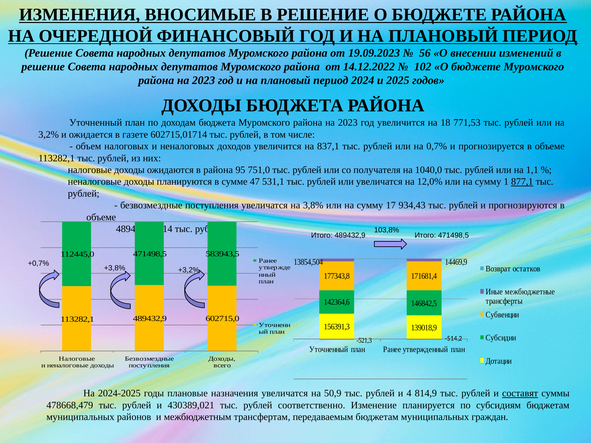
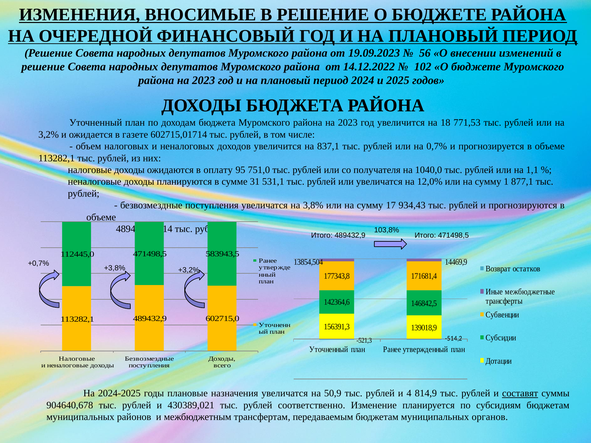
в района: района -> оплату (218, 170)
47: 47 -> 31 (255, 182)
877,1 underline: present -> none (522, 182)
478668,479: 478668,479 -> 904640,678 (70, 405)
граждан: граждан -> органов (490, 417)
